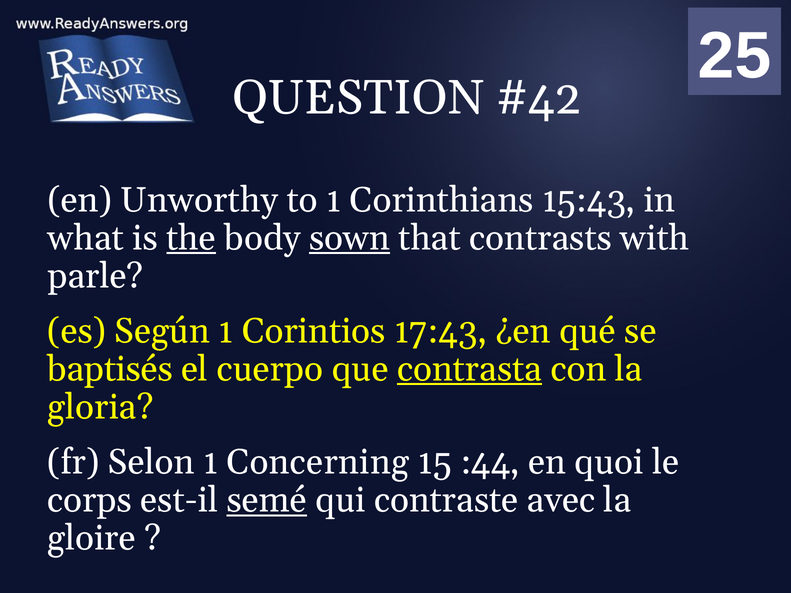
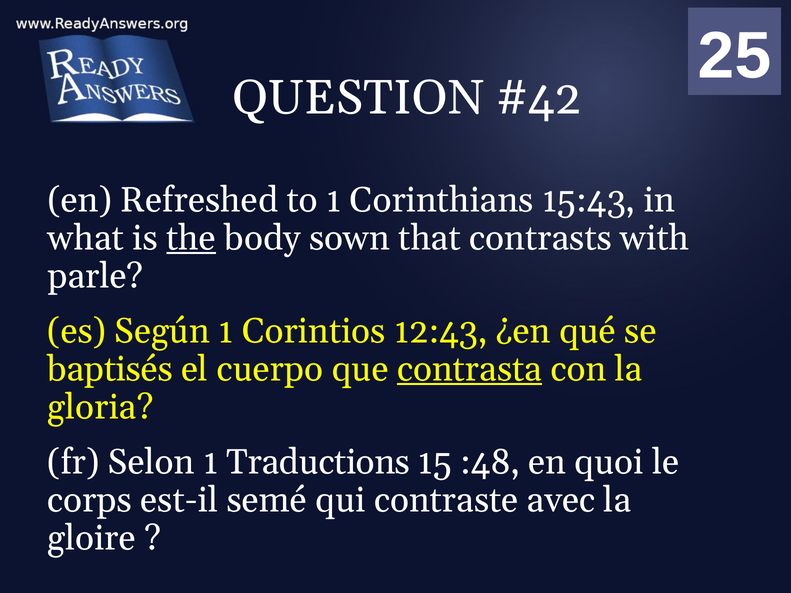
Unworthy: Unworthy -> Refreshed (199, 200)
sown underline: present -> none (350, 238)
17:43: 17:43 -> 12:43 (441, 331)
Concerning: Concerning -> Traductions (318, 462)
:44: :44 -> :48 (490, 462)
semé underline: present -> none (267, 500)
